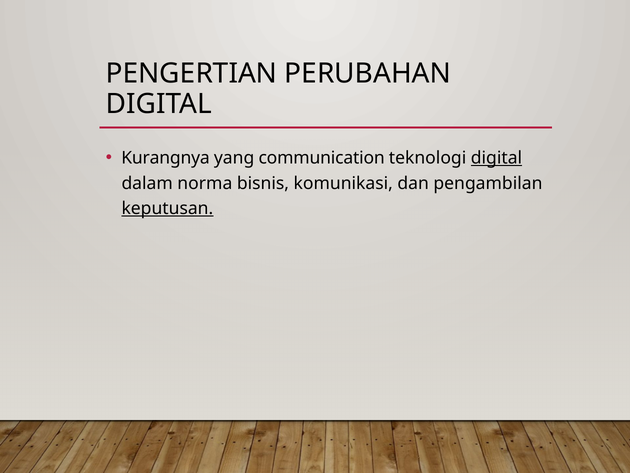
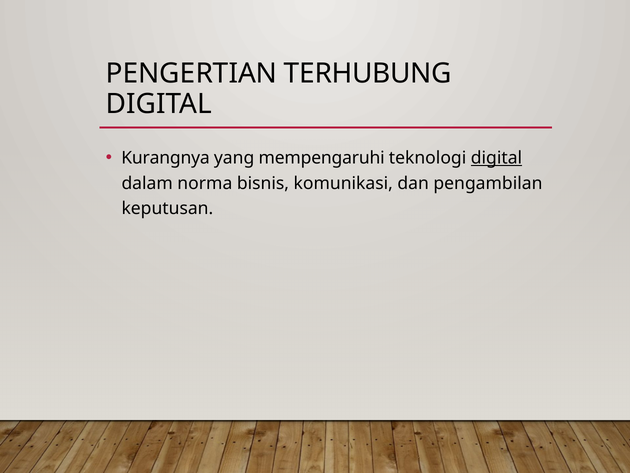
PERUBAHAN: PERUBAHAN -> TERHUBUNG (368, 74)
communication: communication -> mempengaruhi (322, 158)
keputusan underline: present -> none (167, 208)
